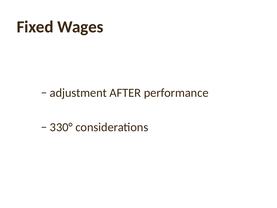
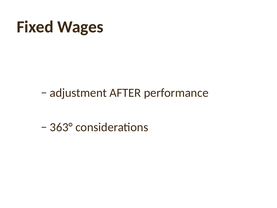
330°: 330° -> 363° (61, 127)
